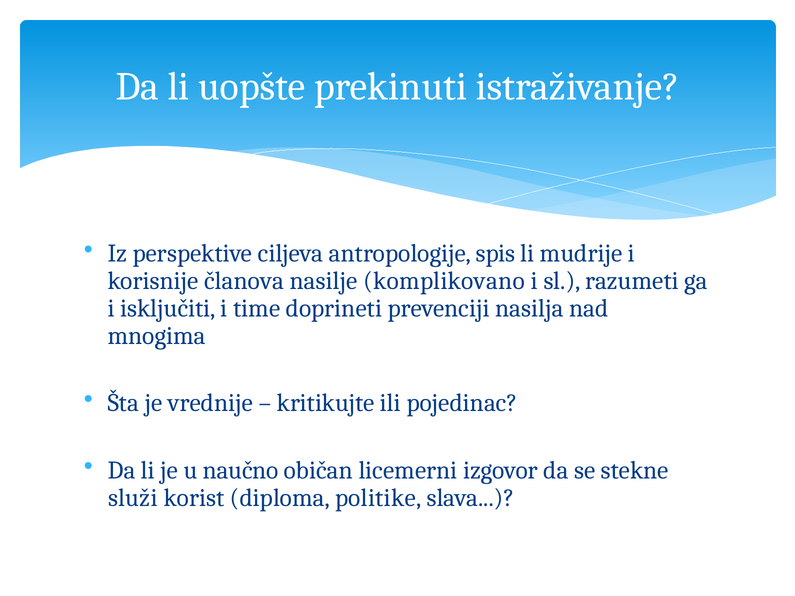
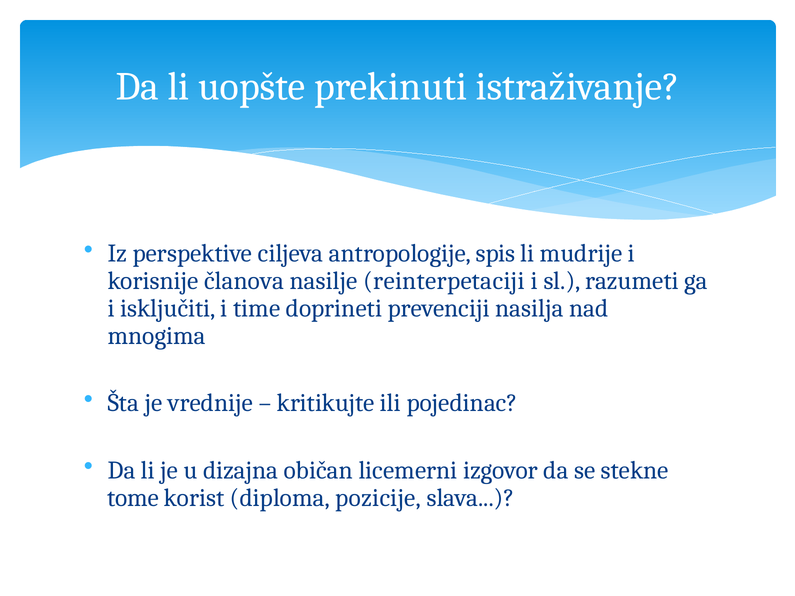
komplikovano: komplikovano -> reinterpetaciji (444, 281)
naučno: naučno -> dizajna (241, 471)
služi: služi -> tome (133, 498)
politike: politike -> pozicije (378, 498)
